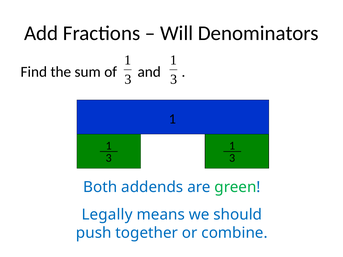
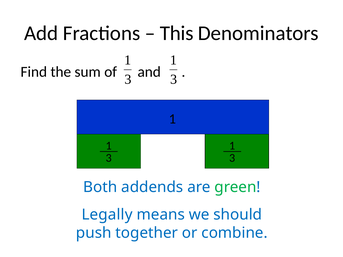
Will: Will -> This (177, 33)
